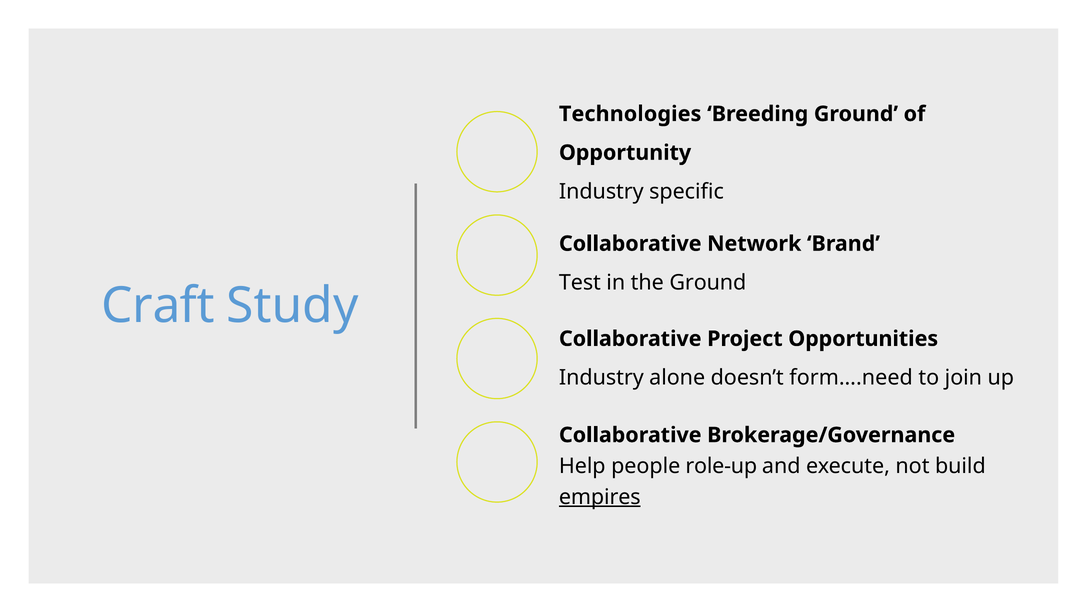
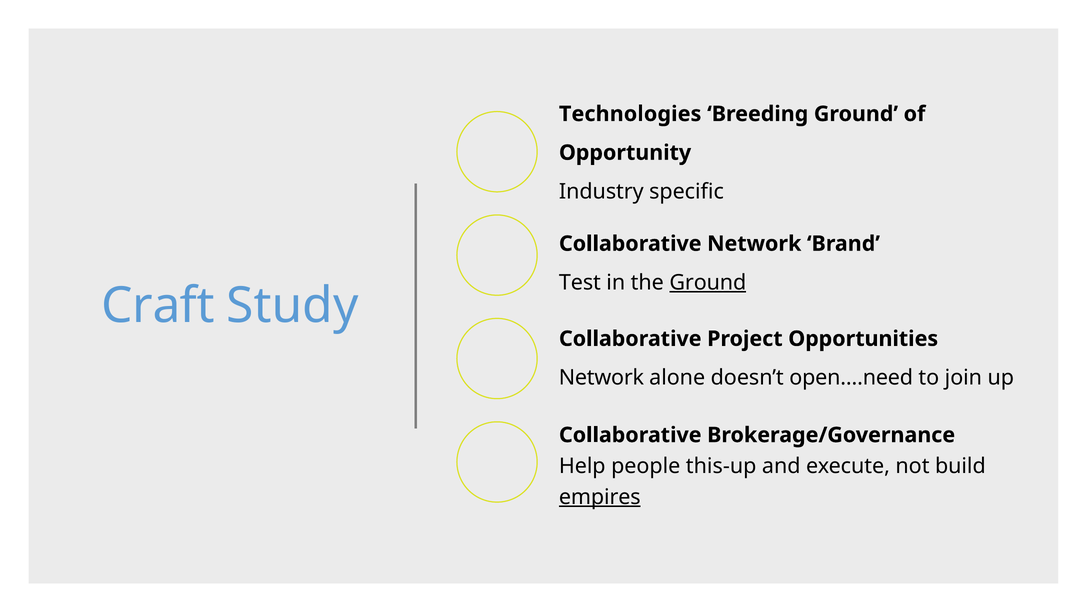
Ground underline: none -> present (708, 282)
Industry: Industry -> Network (601, 377)
form….need: form….need -> open….need (851, 377)
role-up: role-up -> this-up (721, 466)
